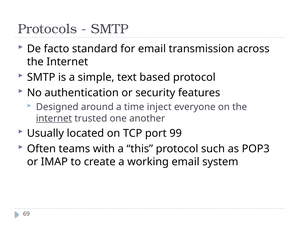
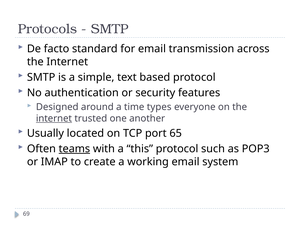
inject: inject -> types (159, 107)
99: 99 -> 65 (176, 133)
teams underline: none -> present (74, 149)
